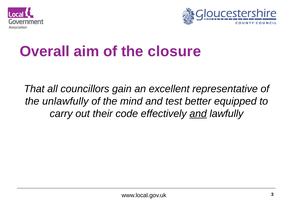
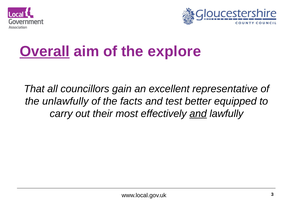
Overall underline: none -> present (45, 51)
closure: closure -> explore (174, 51)
mind: mind -> facts (131, 101)
code: code -> most (127, 113)
